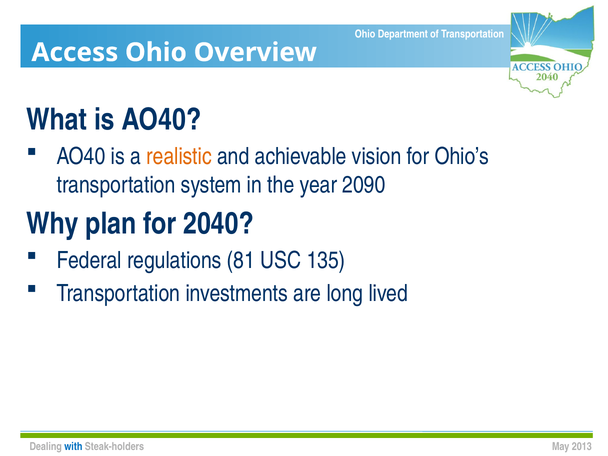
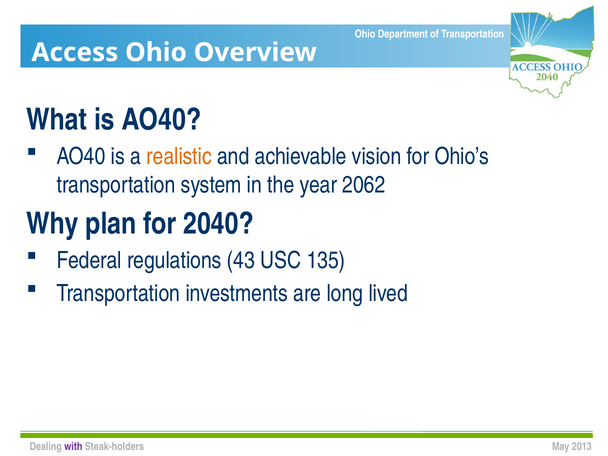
2090: 2090 -> 2062 (364, 185)
81: 81 -> 43 (241, 260)
with colour: blue -> purple (73, 447)
